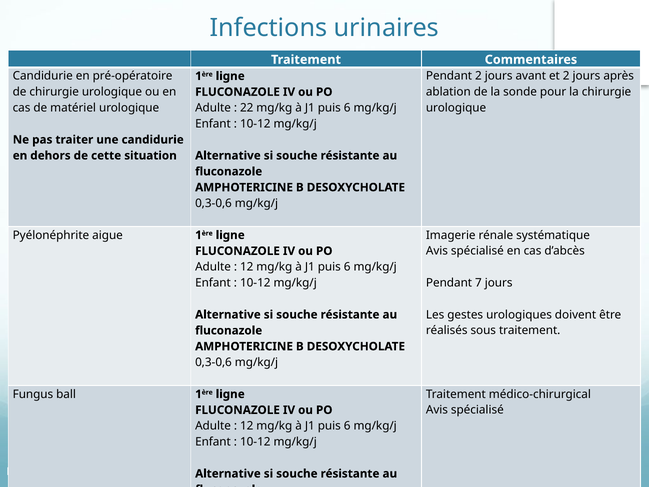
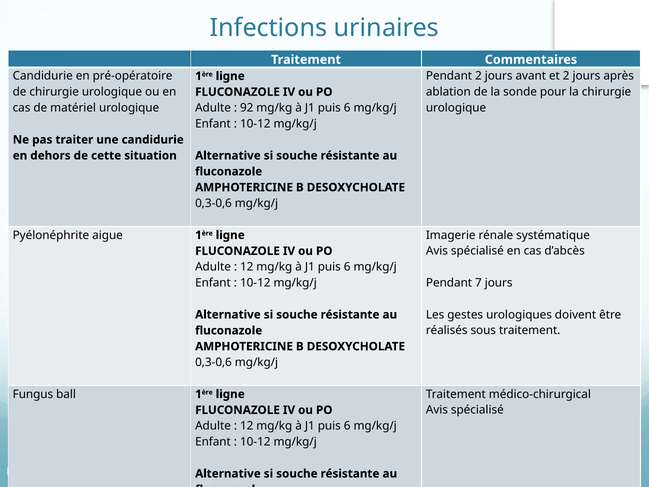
22: 22 -> 92 (247, 108)
